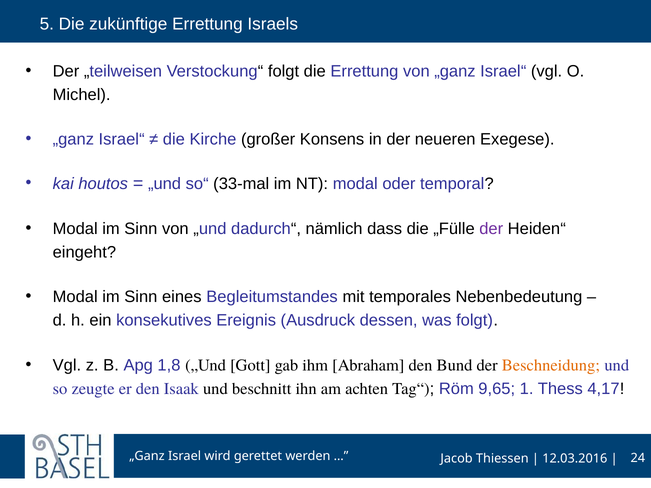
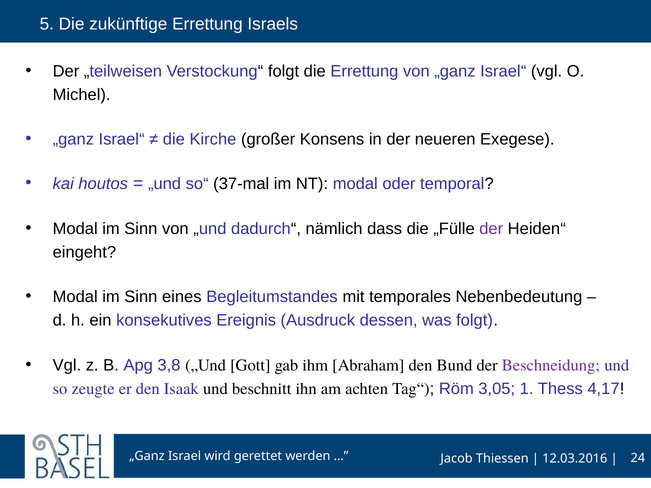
33-mal: 33-mal -> 37-mal (241, 184)
1,8: 1,8 -> 3,8 (169, 365)
Beschneidung colour: orange -> purple (551, 365)
9,65: 9,65 -> 3,05 (497, 389)
